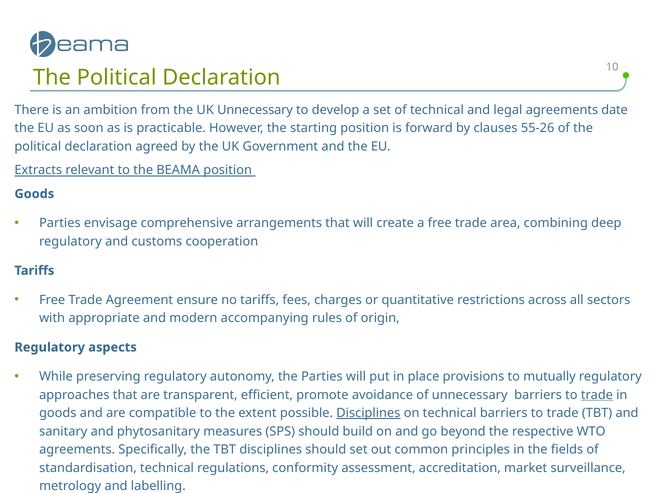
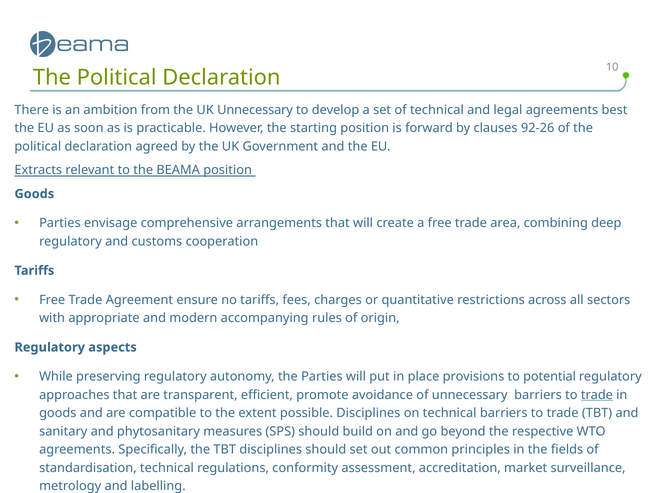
date: date -> best (615, 110)
55-26: 55-26 -> 92-26 (538, 128)
mutually: mutually -> potential (550, 377)
Disciplines underline: present -> none (368, 413)
